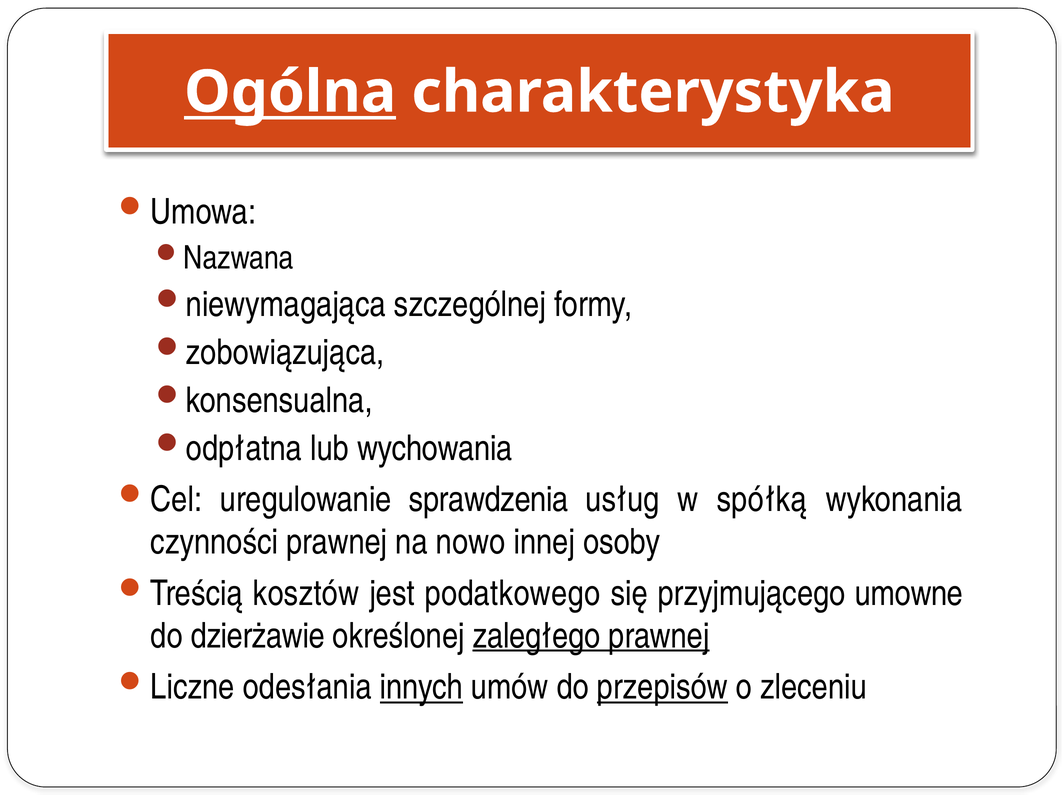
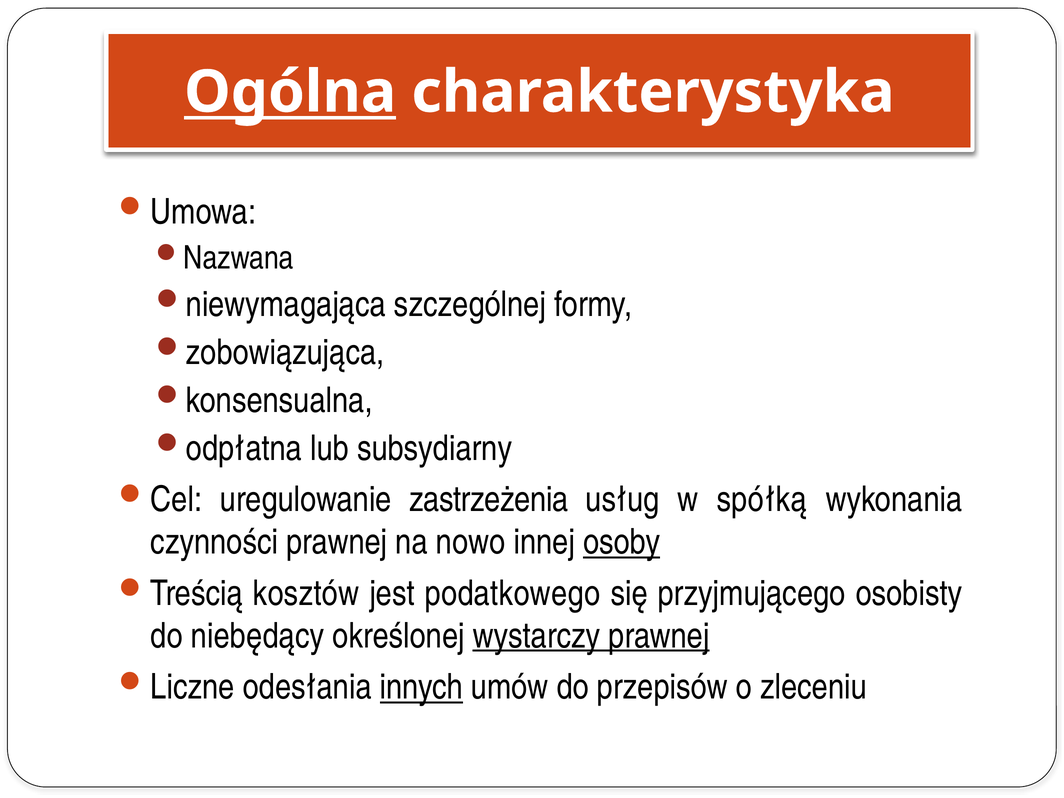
wychowania: wychowania -> subsydiarny (435, 449)
sprawdzenia: sprawdzenia -> zastrzeżenia (489, 500)
osoby underline: none -> present (622, 542)
umowne: umowne -> osobisty (909, 593)
dzierżawie: dzierżawie -> niebędący (258, 636)
zaległego: zaległego -> wystarczy (537, 636)
przepisów underline: present -> none (662, 687)
